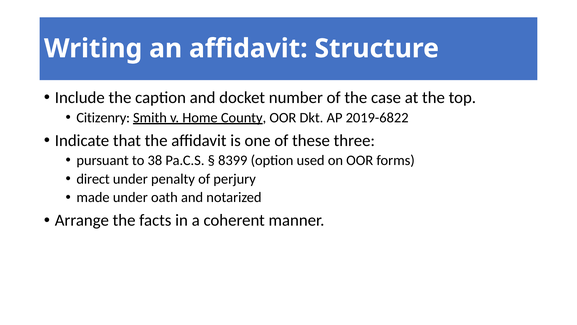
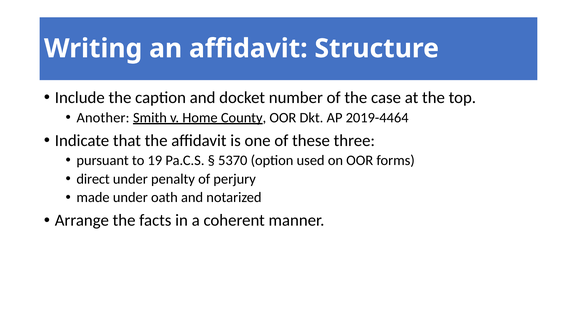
Citizenry: Citizenry -> Another (103, 117)
2019-6822: 2019-6822 -> 2019-4464 (377, 117)
38: 38 -> 19 (155, 160)
8399: 8399 -> 5370 (233, 160)
